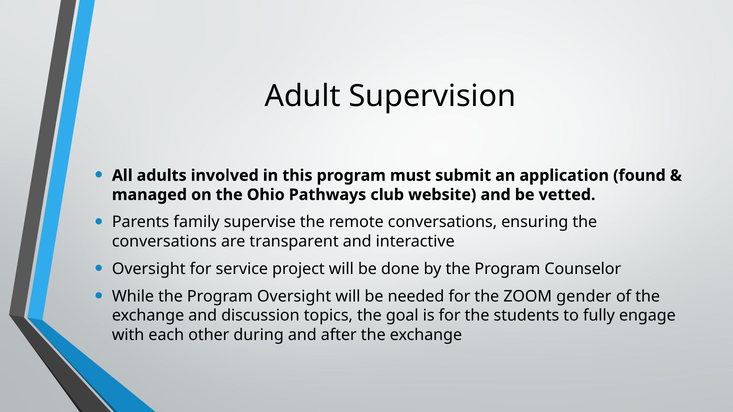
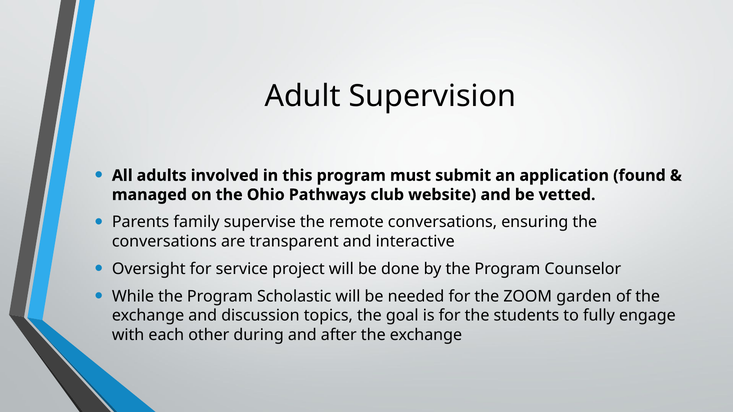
Program Oversight: Oversight -> Scholastic (294, 297)
gender: gender -> garden (584, 297)
